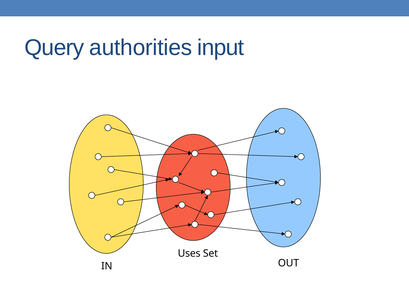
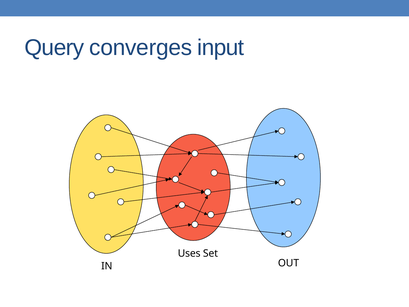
authorities: authorities -> converges (141, 48)
